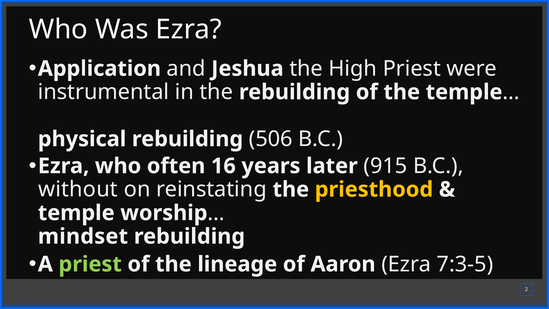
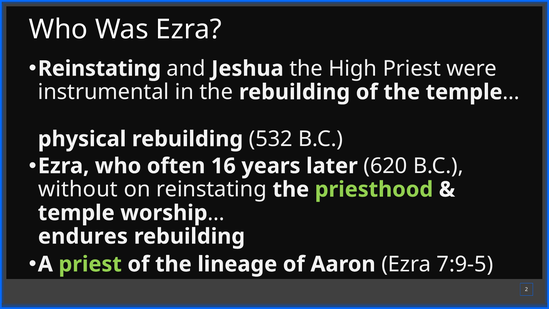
Application: Application -> Reinstating (99, 69)
506: 506 -> 532 (271, 139)
915: 915 -> 620 (386, 166)
priesthood colour: yellow -> light green (374, 189)
mindset: mindset -> endures (83, 236)
7:3-5: 7:3-5 -> 7:9-5 (465, 264)
